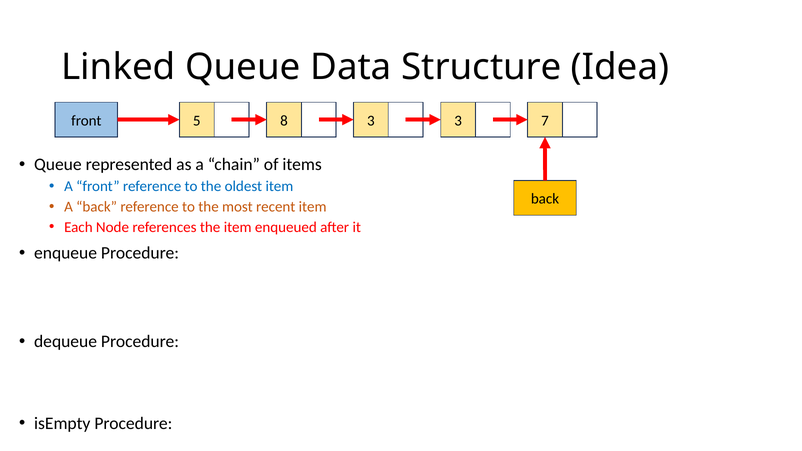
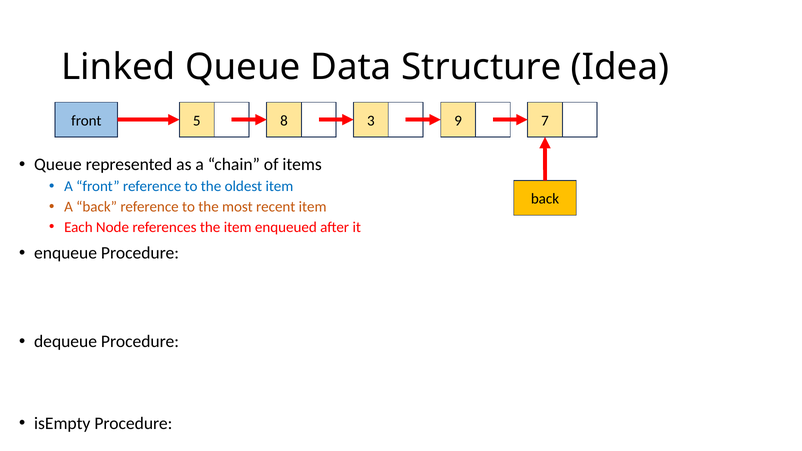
3 3: 3 -> 9 (458, 121)
